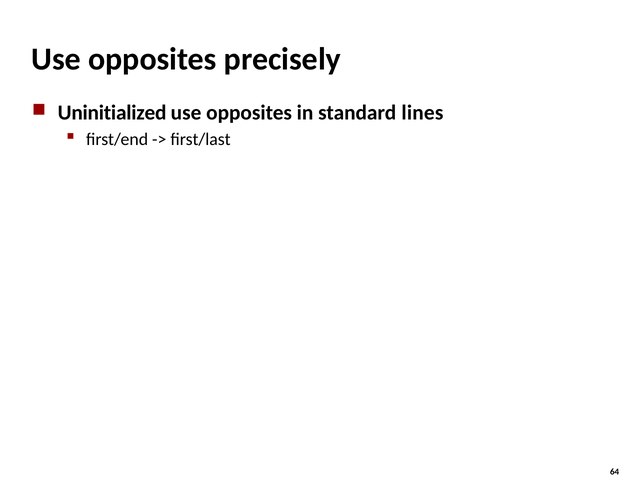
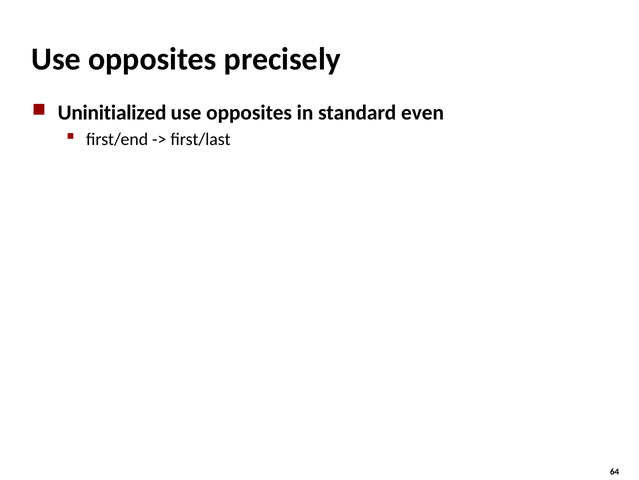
lines: lines -> even (423, 113)
